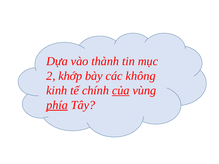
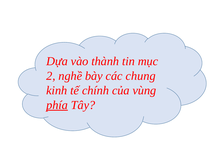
khớp: khớp -> nghề (70, 76)
không: không -> chung (141, 76)
của underline: present -> none (121, 91)
